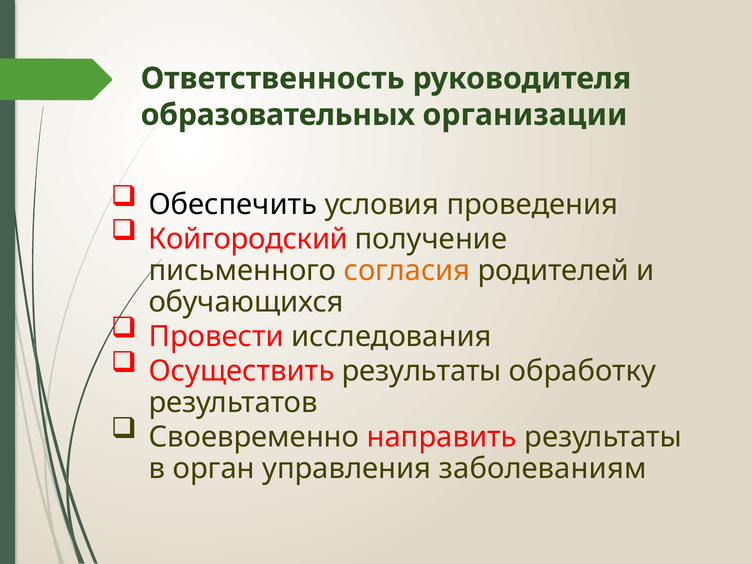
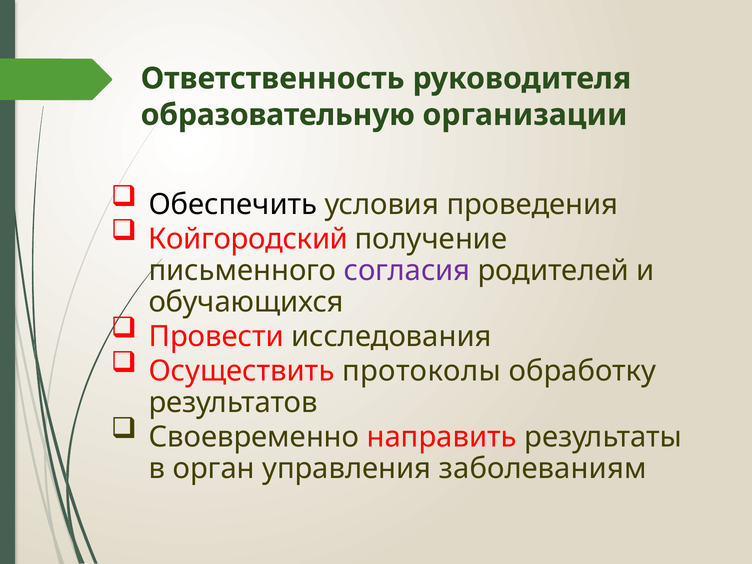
образовательных: образовательных -> образовательную (278, 115)
согласия colour: orange -> purple (407, 271)
Осуществить результаты: результаты -> протоколы (421, 371)
